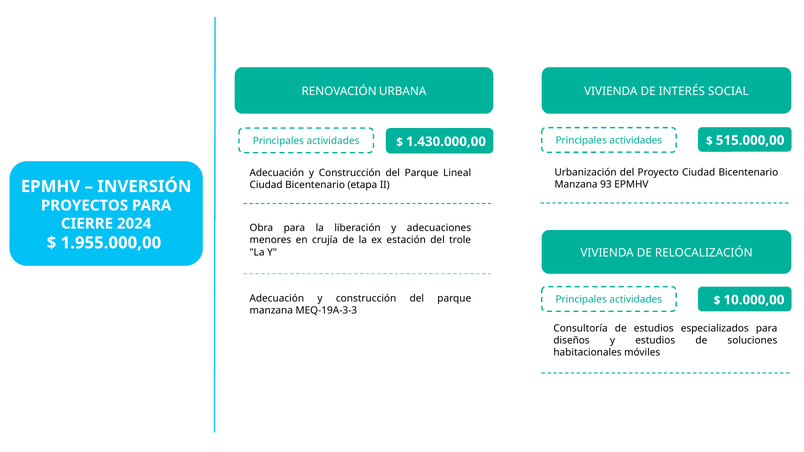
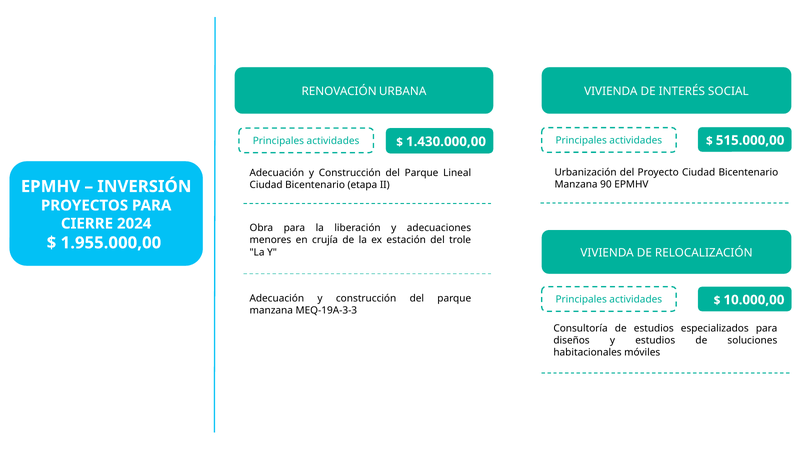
93: 93 -> 90 (606, 184)
